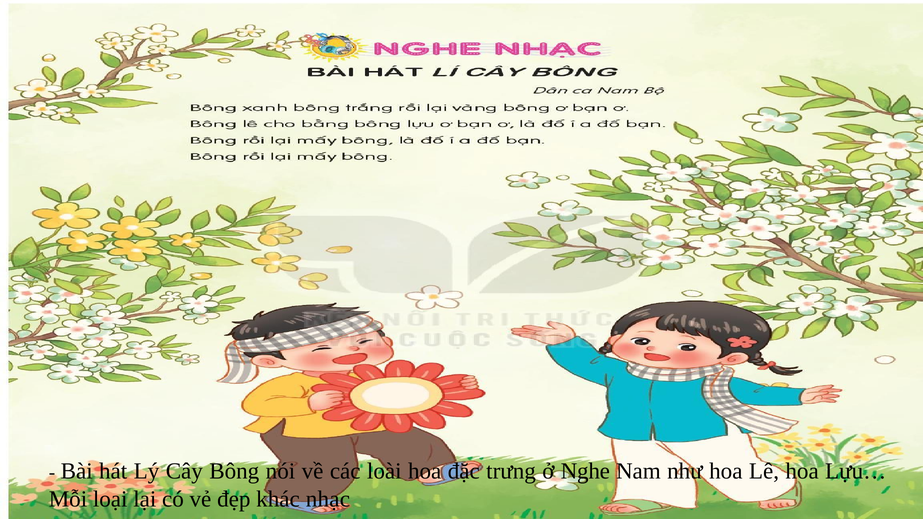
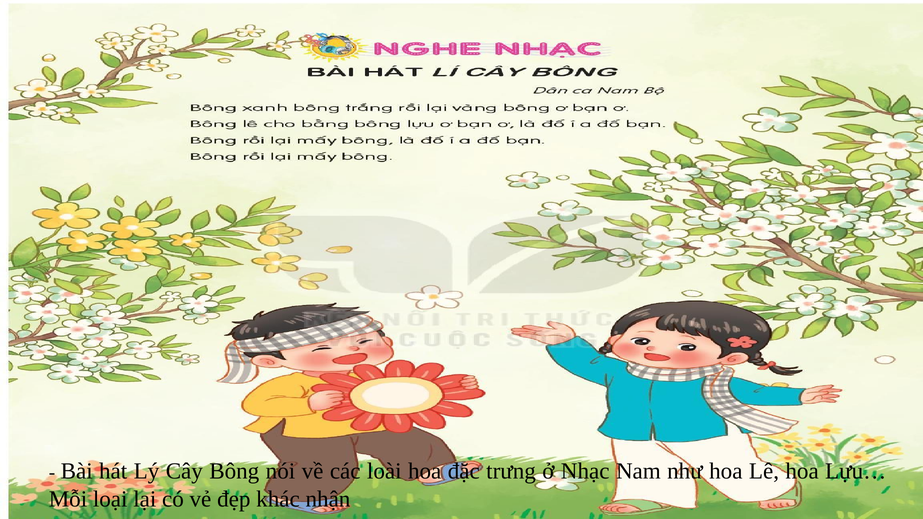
Nghe: Nghe -> Nhạc (585, 472)
nhạc: nhạc -> nhận (328, 499)
